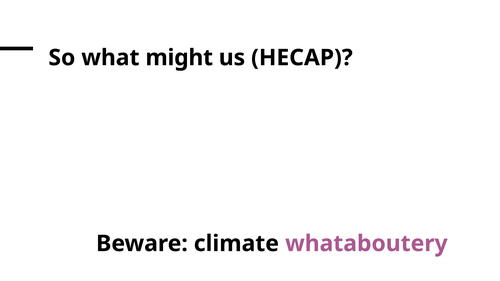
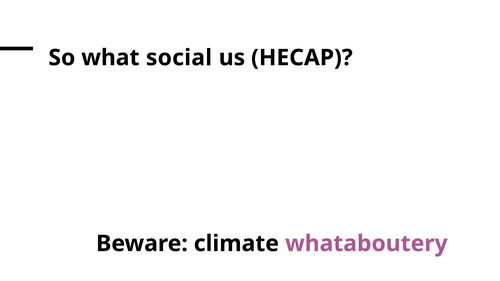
might: might -> social (179, 58)
